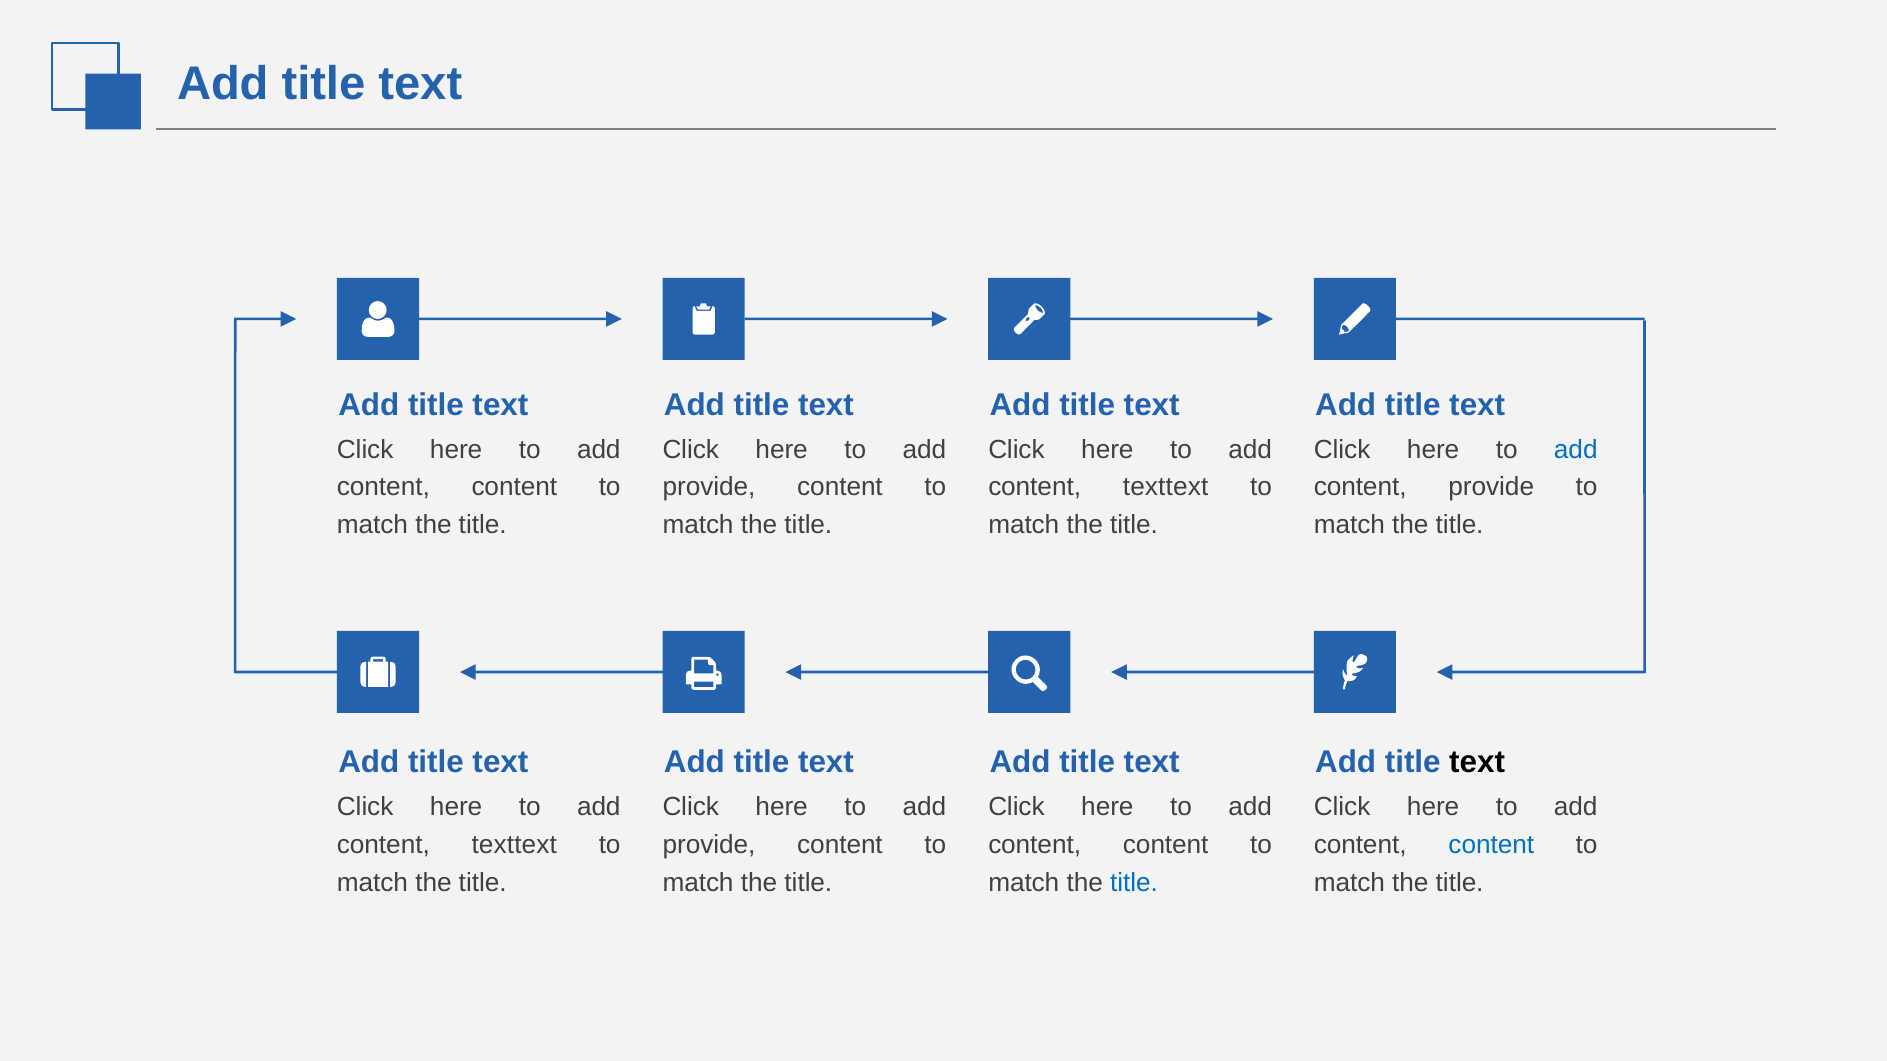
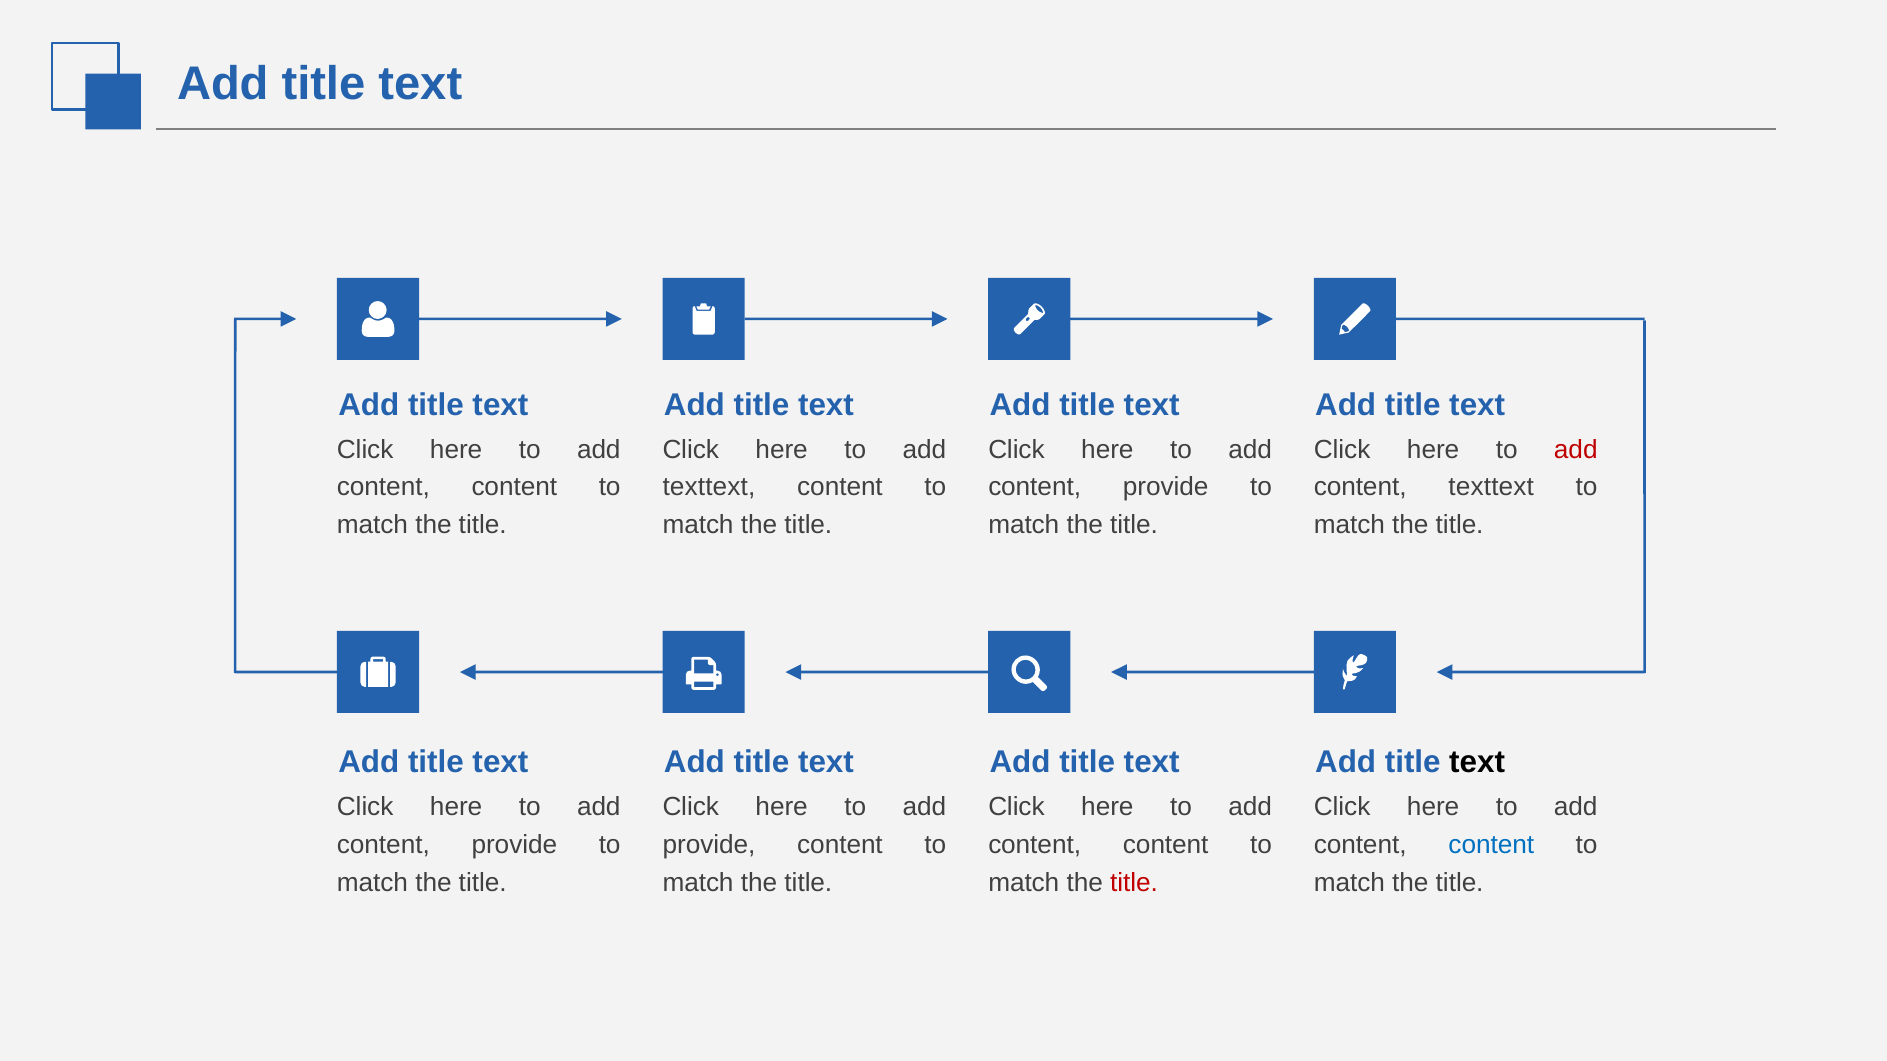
add colour: blue -> red (1576, 450)
provide: provide -> texttext (709, 487)
texttext: texttext -> provide (1166, 487)
content provide: provide -> texttext (1491, 487)
texttext: texttext -> provide (514, 845)
title colour: blue -> red (1134, 883)
